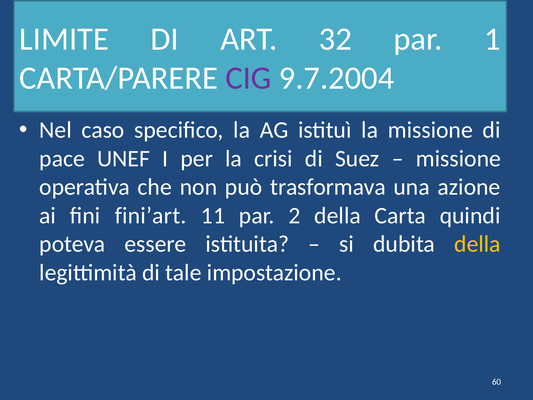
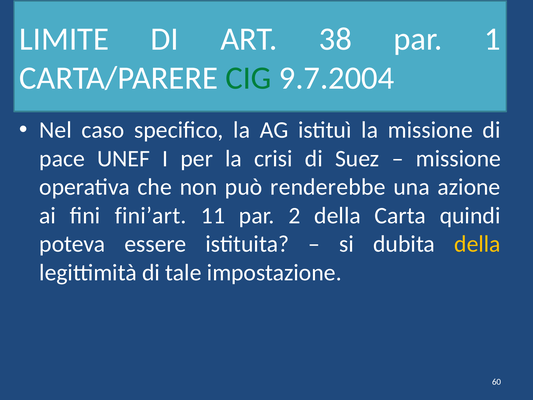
32: 32 -> 38 (335, 39)
CIG colour: purple -> green (248, 78)
trasformava: trasformava -> renderebbe (328, 187)
